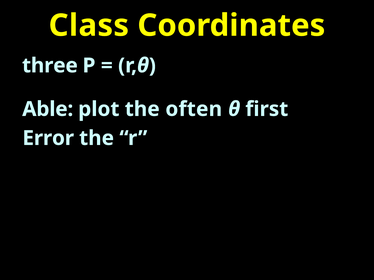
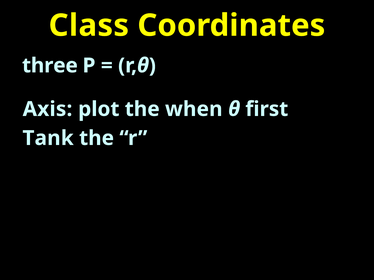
Able: Able -> Axis (48, 109)
often: often -> when (194, 109)
Error: Error -> Tank (48, 138)
